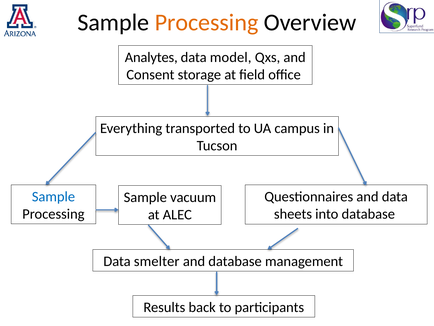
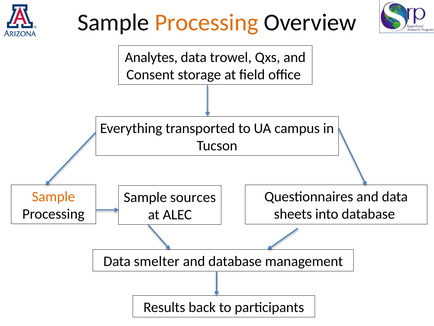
model: model -> trowel (231, 57)
Sample colour: blue -> orange (53, 196)
vacuum: vacuum -> sources (193, 197)
